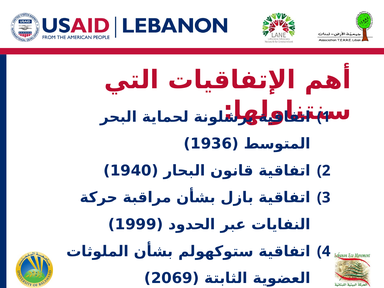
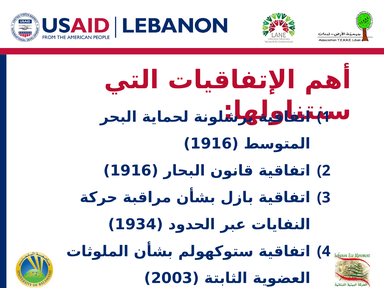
1936: 1936 -> 1916 (211, 144)
1940: 1940 -> 1916 (131, 171)
1999: 1999 -> 1934 (136, 224)
2069: 2069 -> 2003 (172, 278)
